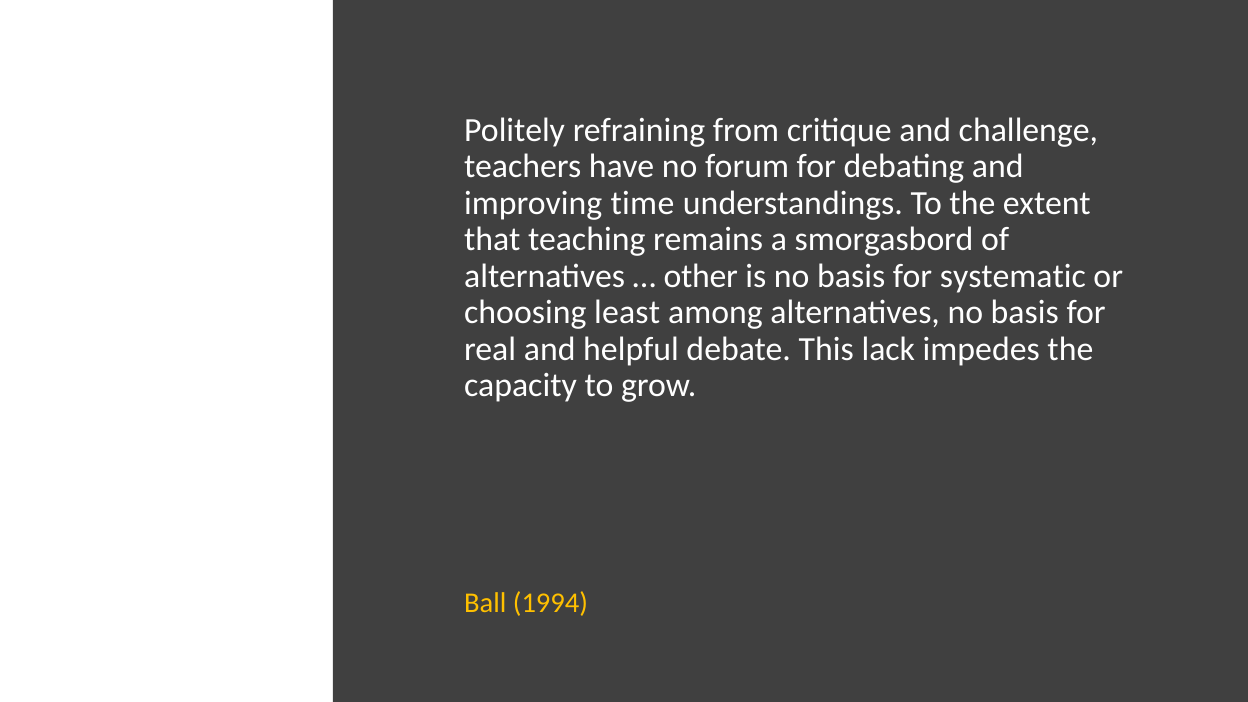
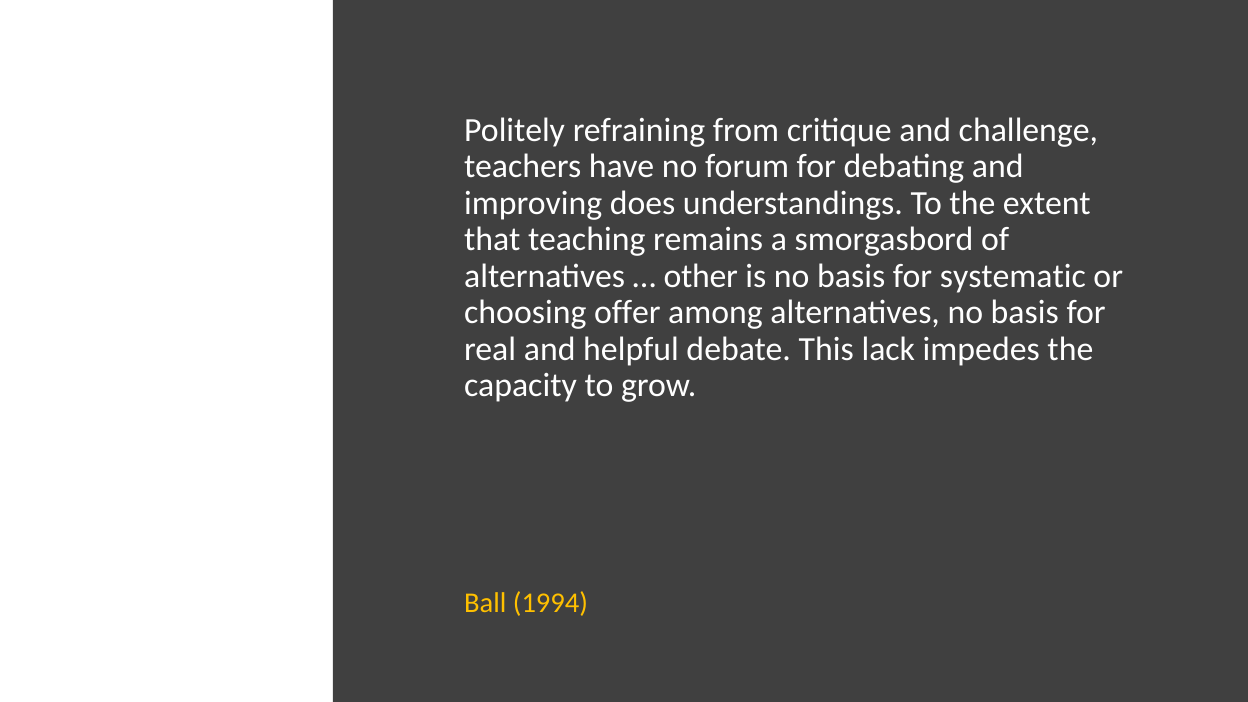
time: time -> does (643, 203)
least: least -> offer (627, 312)
